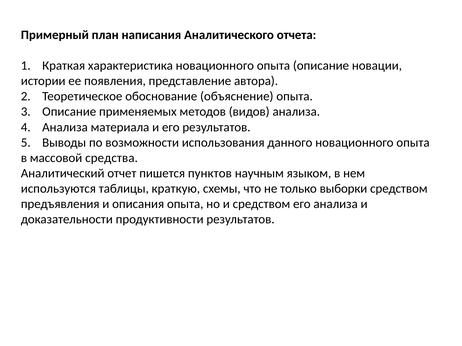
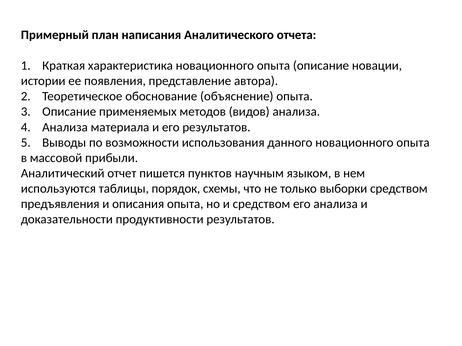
средства: средства -> прибыли (112, 158)
краткую: краткую -> порядок (176, 189)
